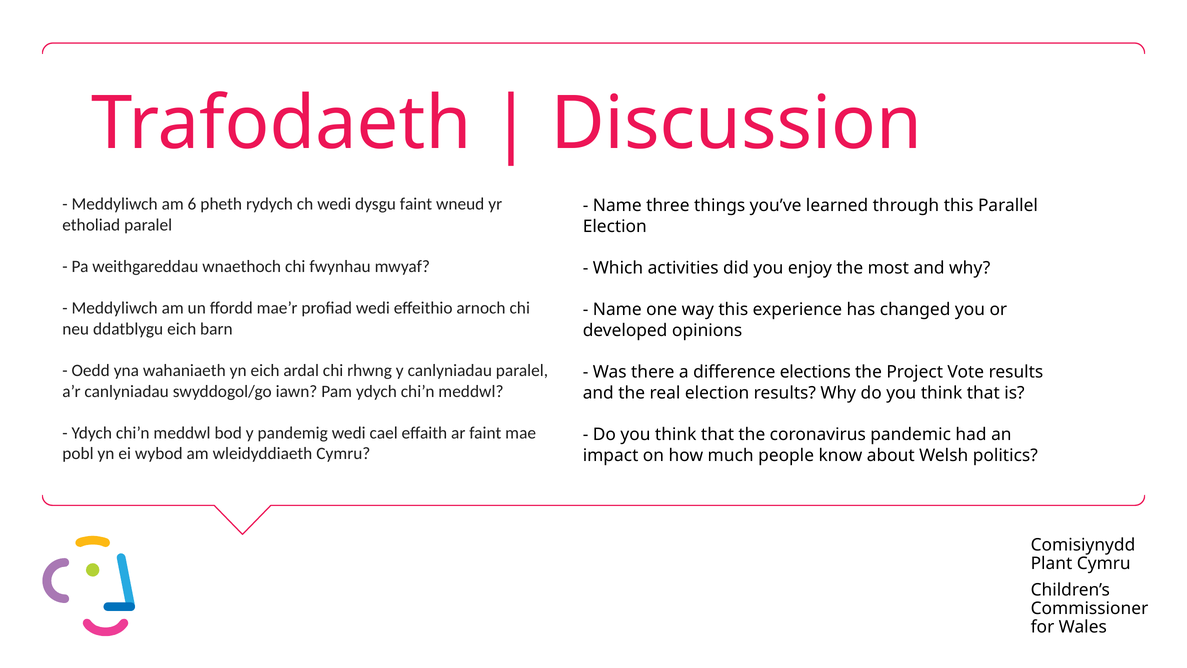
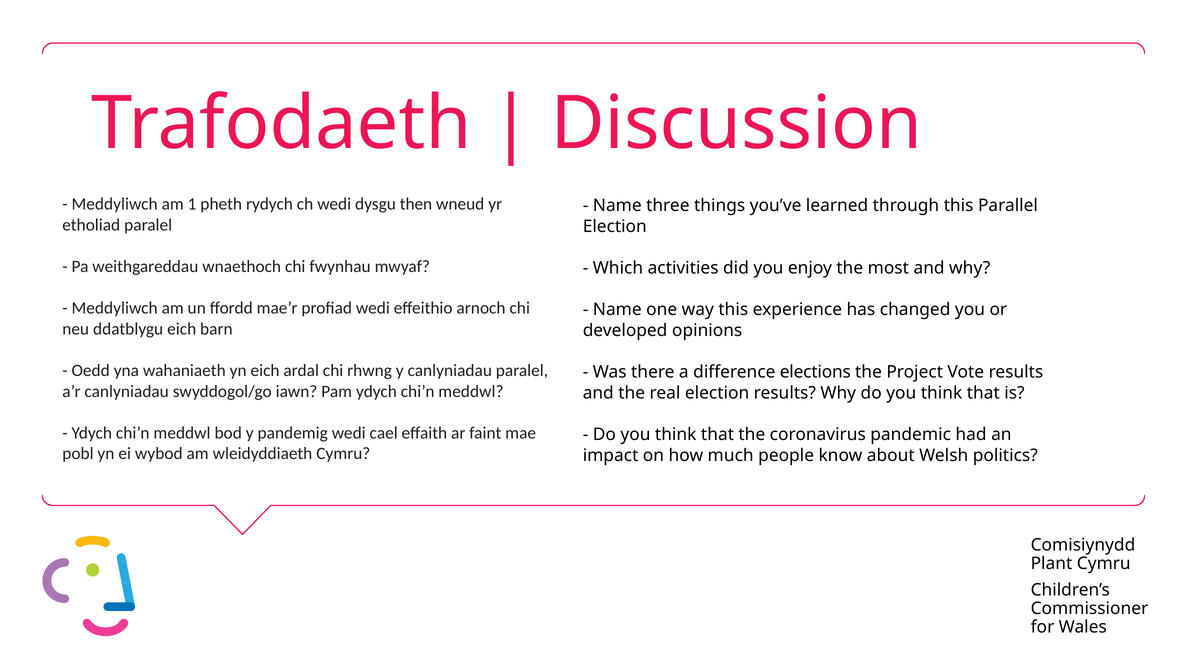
6: 6 -> 1 (192, 204)
dysgu faint: faint -> then (416, 204)
